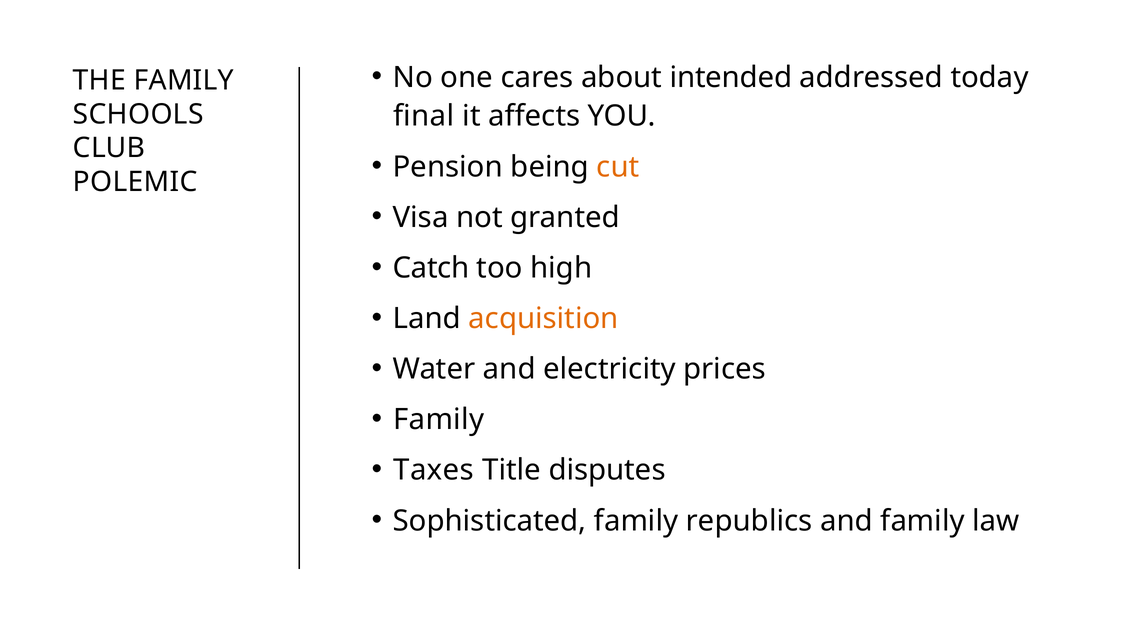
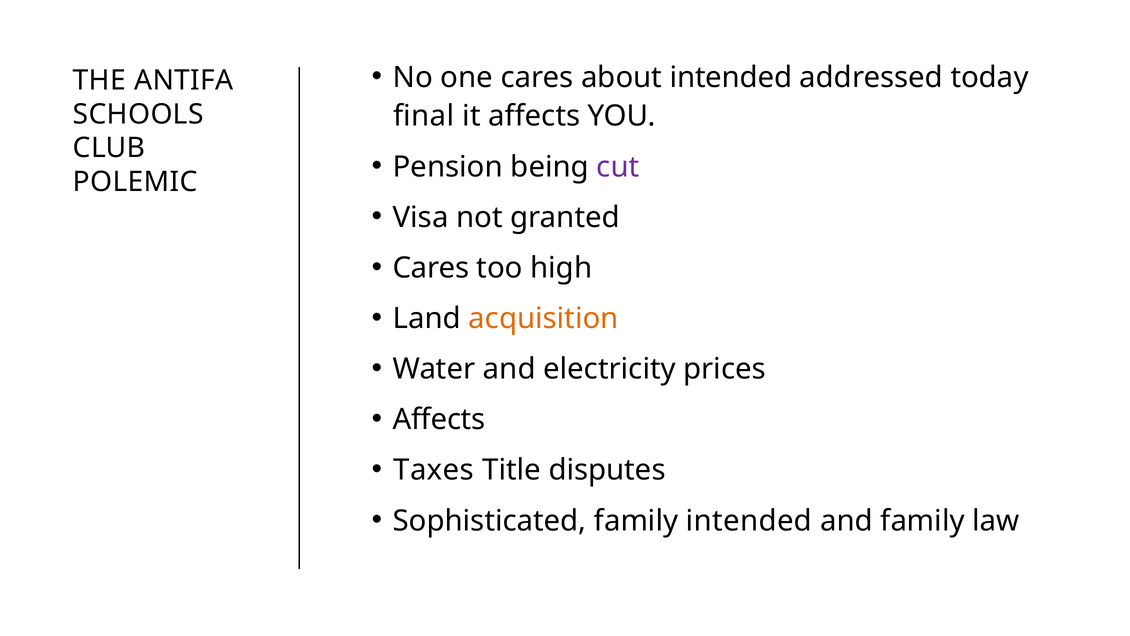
THE FAMILY: FAMILY -> ANTIFA (184, 80)
cut colour: orange -> purple (618, 167)
Catch: Catch -> Cares (431, 268)
Family: Family -> Affects (439, 419)
family republics: republics -> intended (749, 521)
